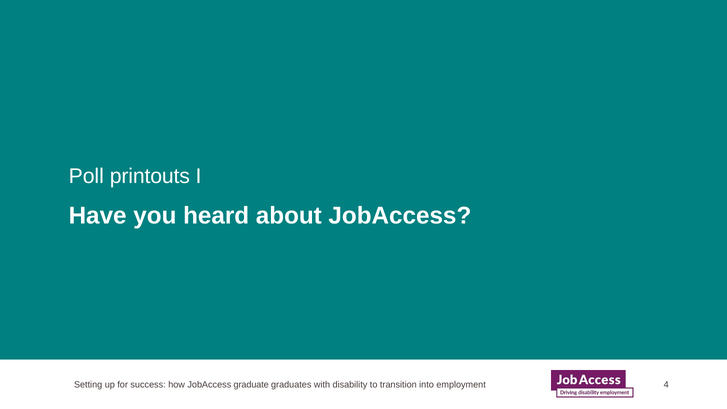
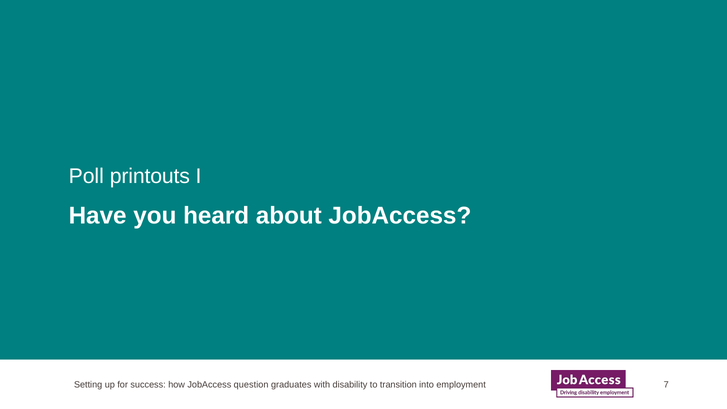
graduate: graduate -> question (251, 384)
4: 4 -> 7 (666, 384)
